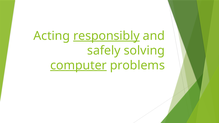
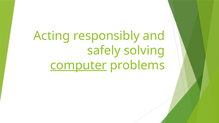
responsibly underline: present -> none (106, 36)
